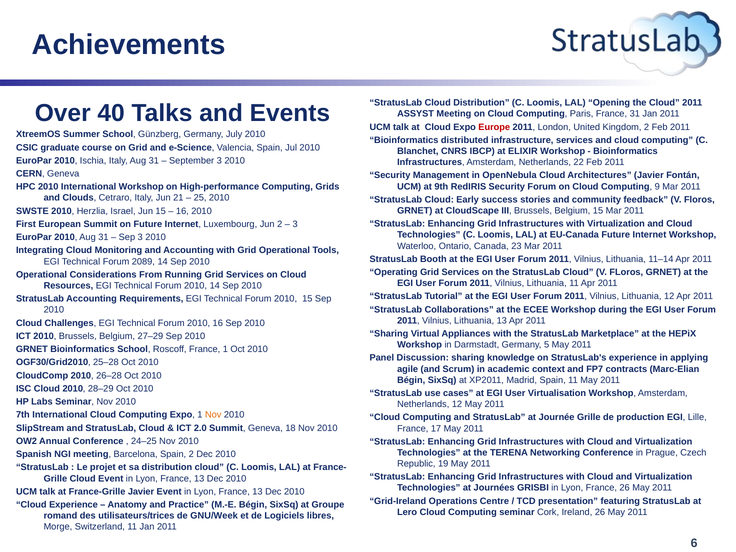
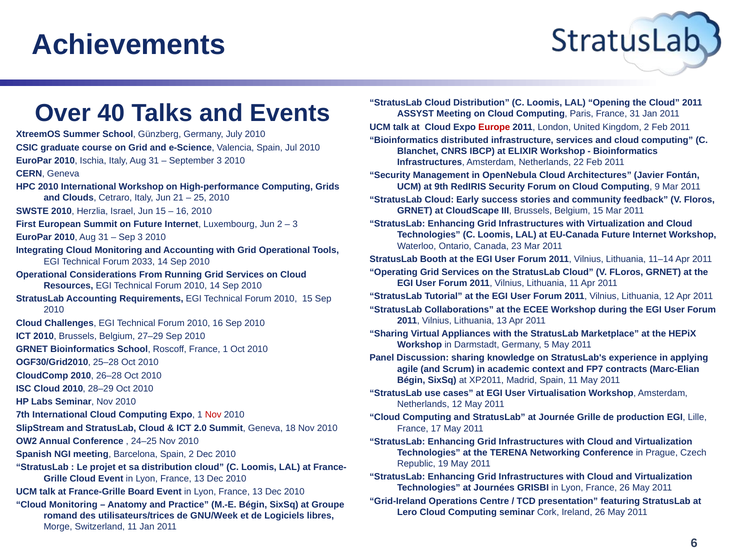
2089: 2089 -> 2033 (143, 262)
Nov colour: orange -> red (213, 415)
France-Grille Javier: Javier -> Board (141, 492)
Experience: Experience -> Monitoring (73, 505)
